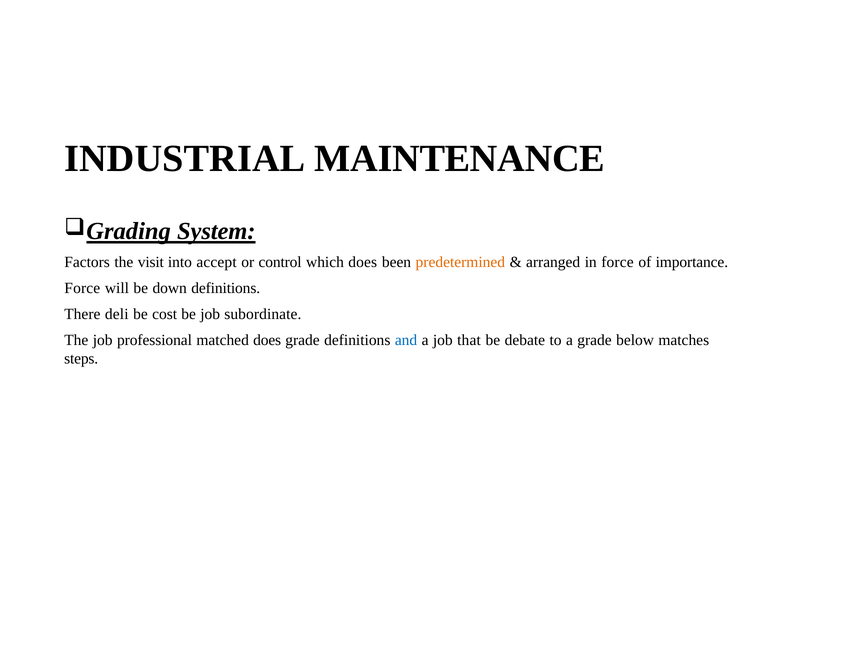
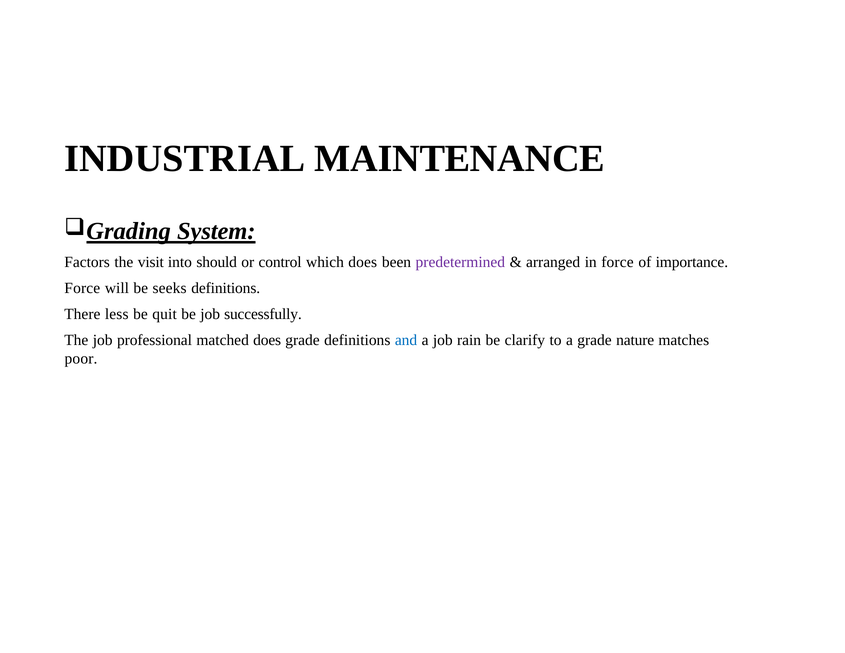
accept: accept -> should (217, 262)
predetermined colour: orange -> purple (460, 262)
down: down -> seeks (170, 288)
deli: deli -> less (117, 314)
cost: cost -> quit (165, 314)
subordinate: subordinate -> successfully (263, 314)
that: that -> rain (469, 340)
debate: debate -> clarify (525, 340)
below: below -> nature (635, 340)
steps: steps -> poor (81, 358)
